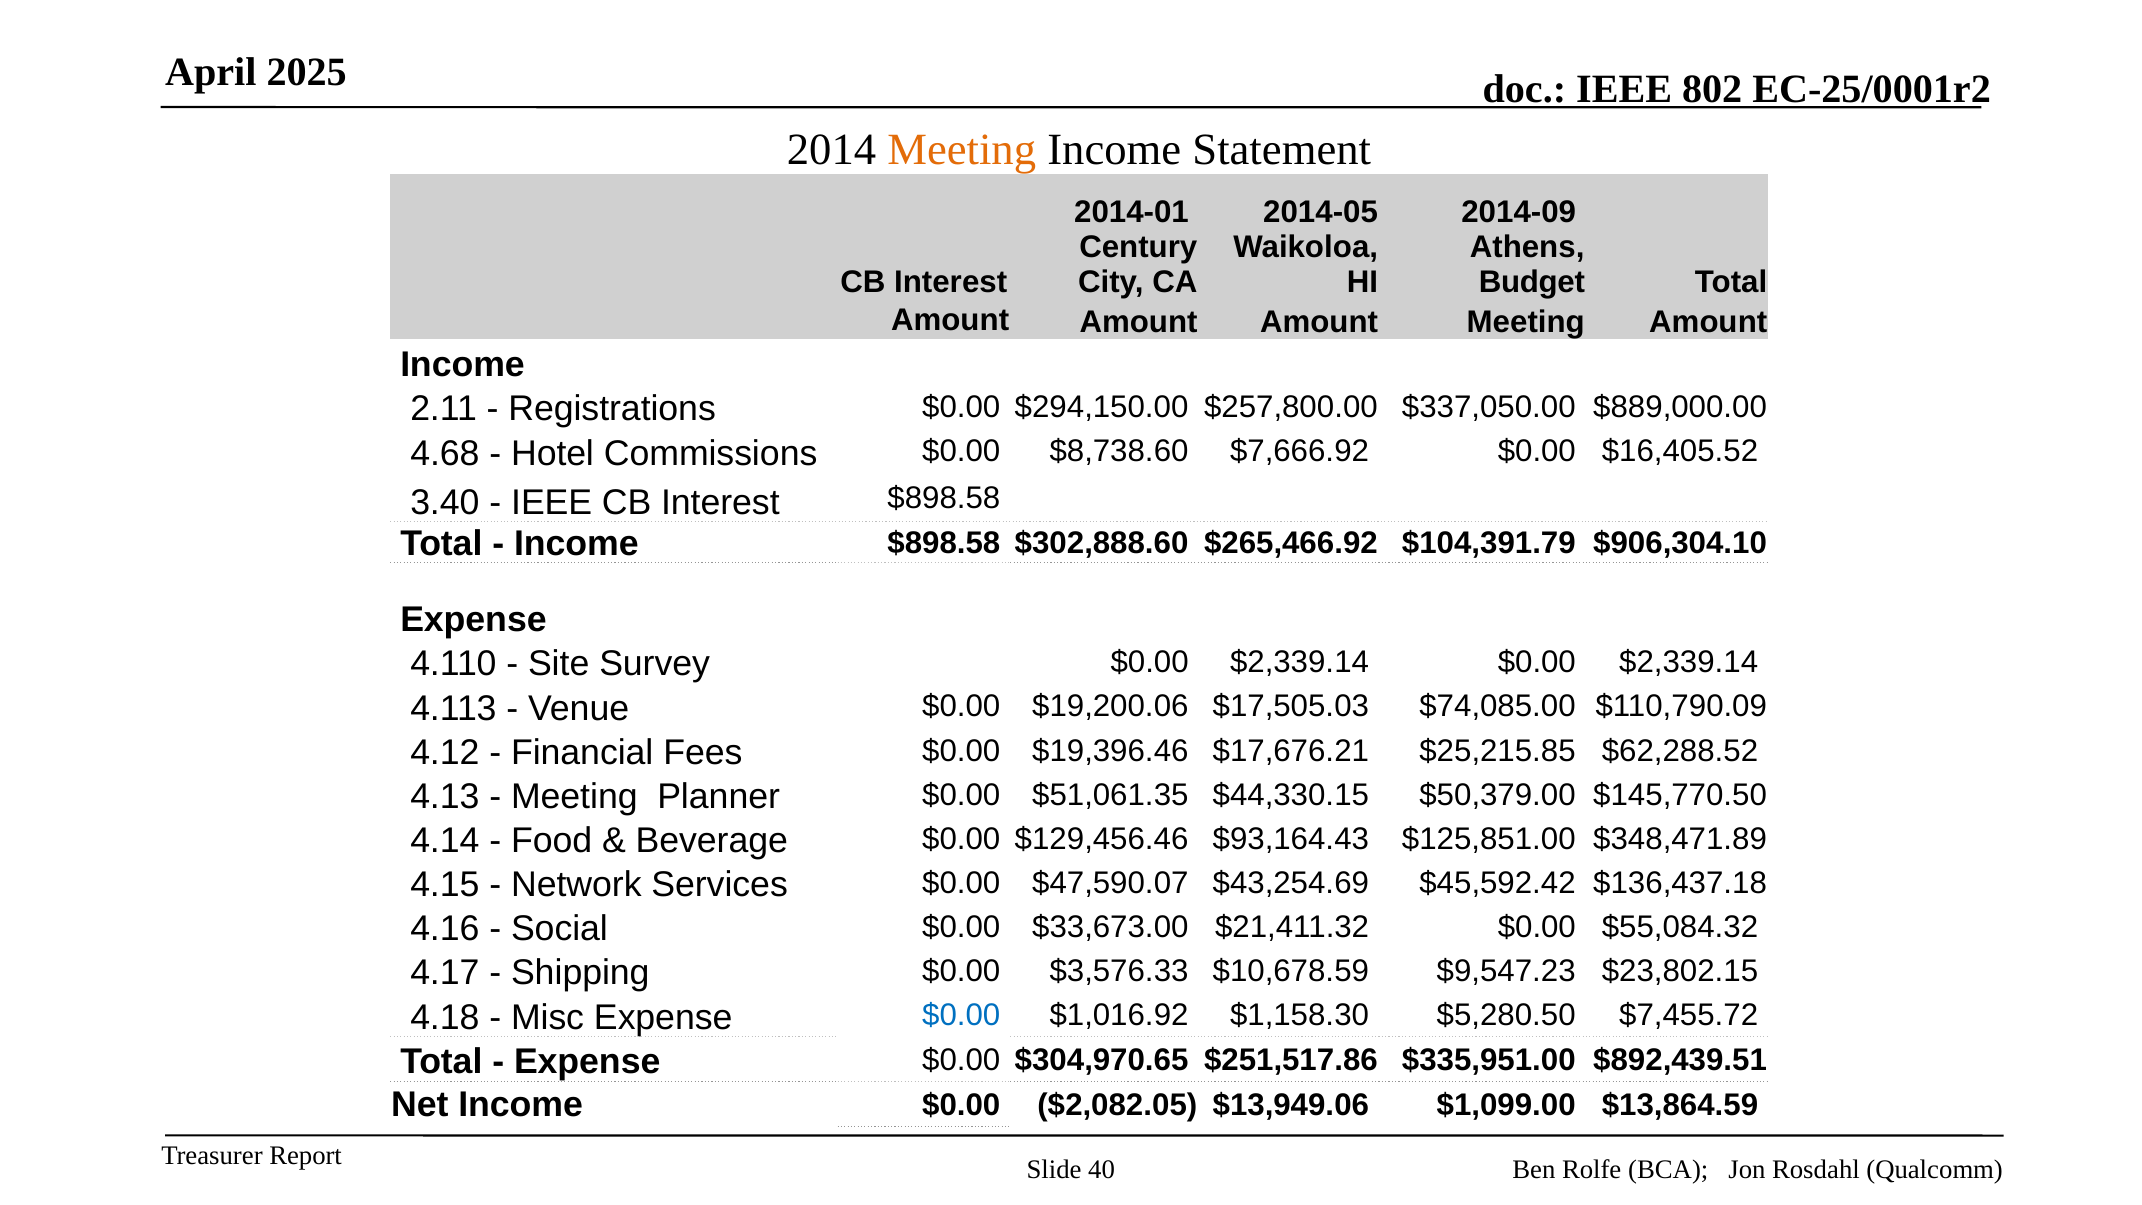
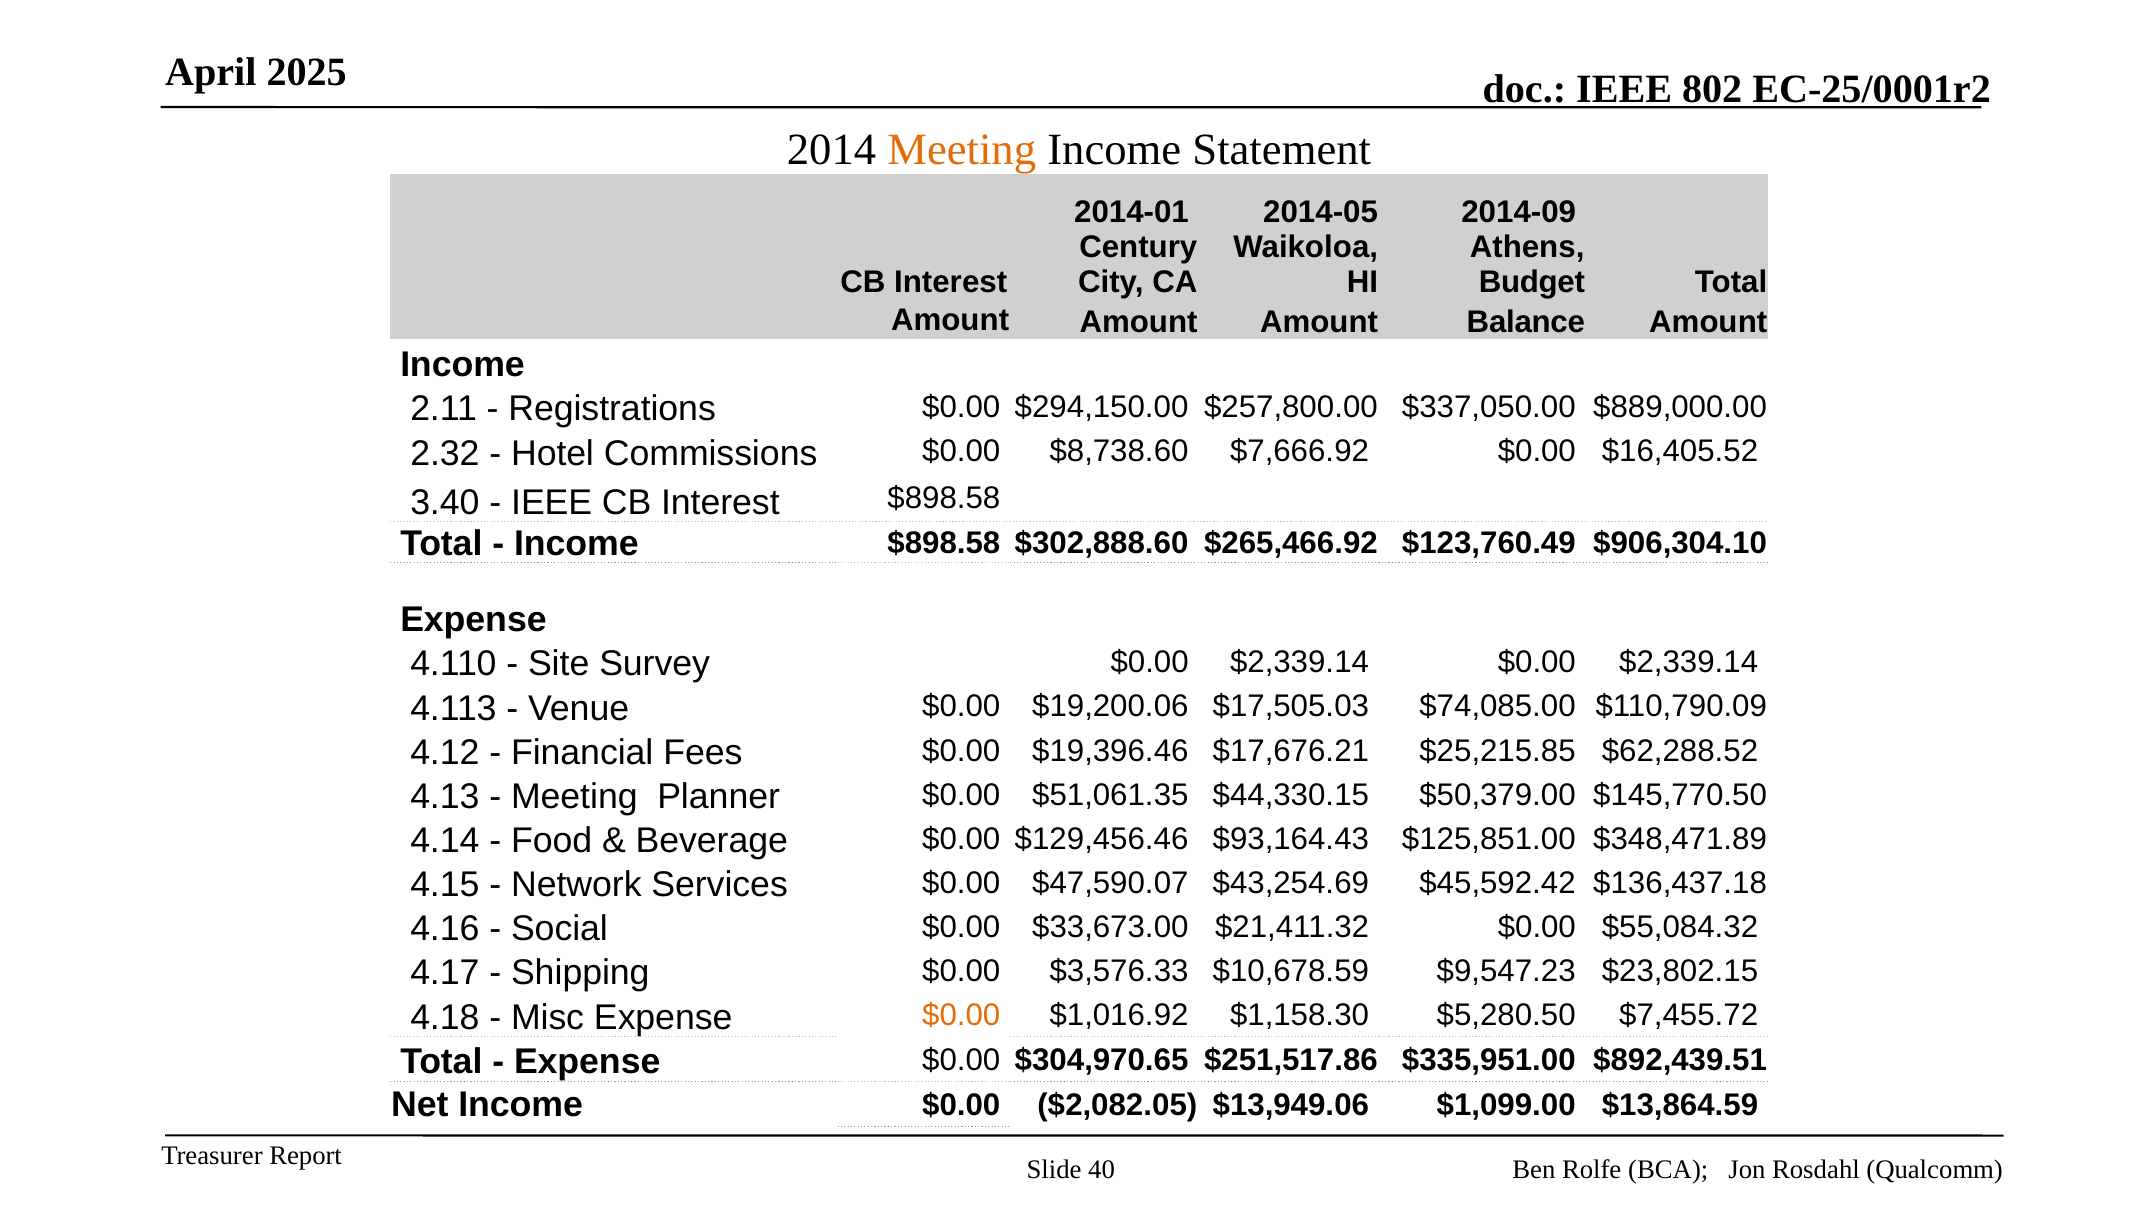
Amount Meeting: Meeting -> Balance (1526, 322)
4.68: 4.68 -> 2.32 (445, 453)
$104,391.79: $104,391.79 -> $123,760.49 (1489, 543)
$0.00 colour: blue -> orange (961, 1015)
